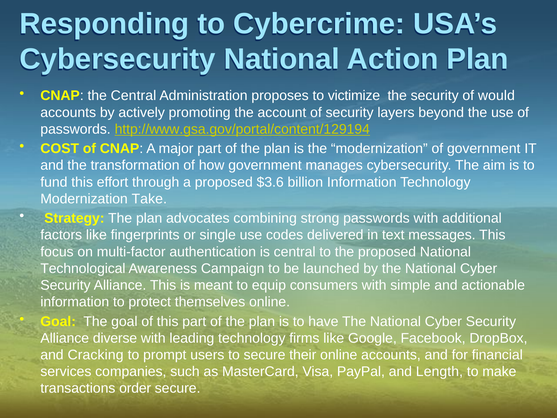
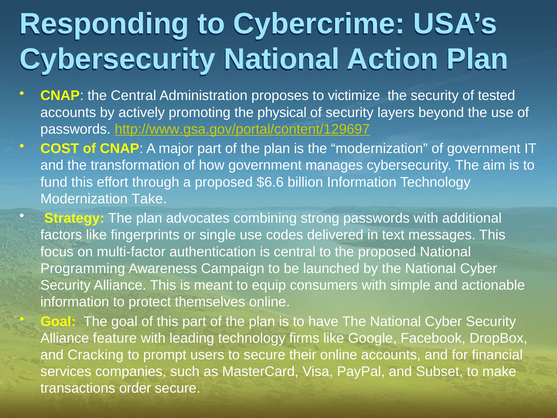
would: would -> tested (497, 96)
account: account -> physical (282, 112)
http://www.gsa.gov/portal/content/129194: http://www.gsa.gov/portal/content/129194 -> http://www.gsa.gov/portal/content/129697 (242, 129)
$3.6: $3.6 -> $6.6 (270, 182)
Technological: Technological -> Programming (83, 268)
diverse: diverse -> feature (115, 338)
Length: Length -> Subset (440, 371)
